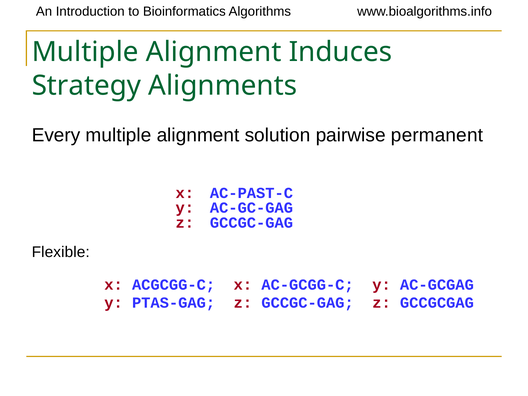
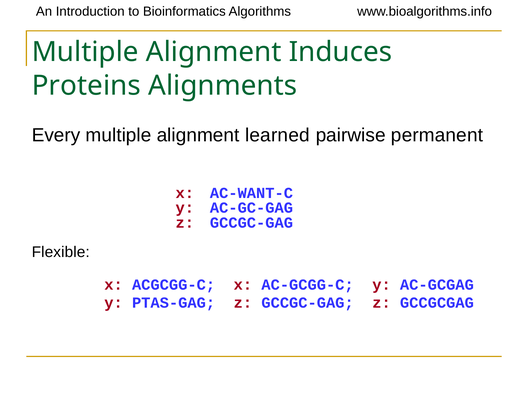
Strategy: Strategy -> Proteins (86, 86)
solution: solution -> learned (277, 135)
AC-PAST-C: AC-PAST-C -> AC-WANT-C (251, 193)
